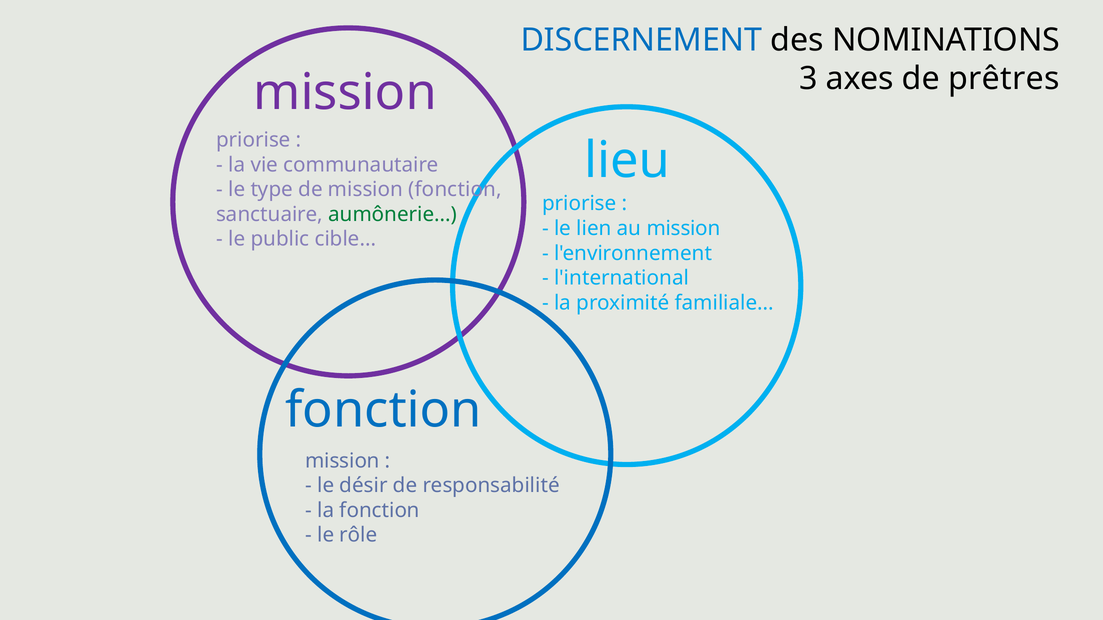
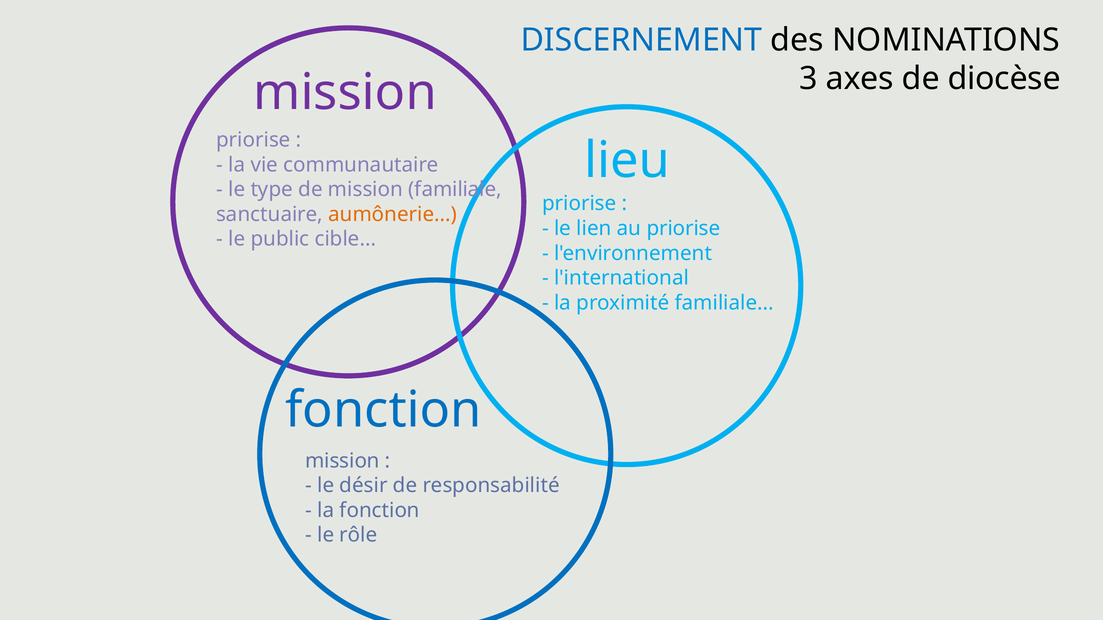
prêtres: prêtres -> diocèse (1004, 79)
de mission fonction: fonction -> familiale (455, 190)
aumônerie colour: green -> orange (393, 214)
au mission: mission -> priorise (683, 229)
